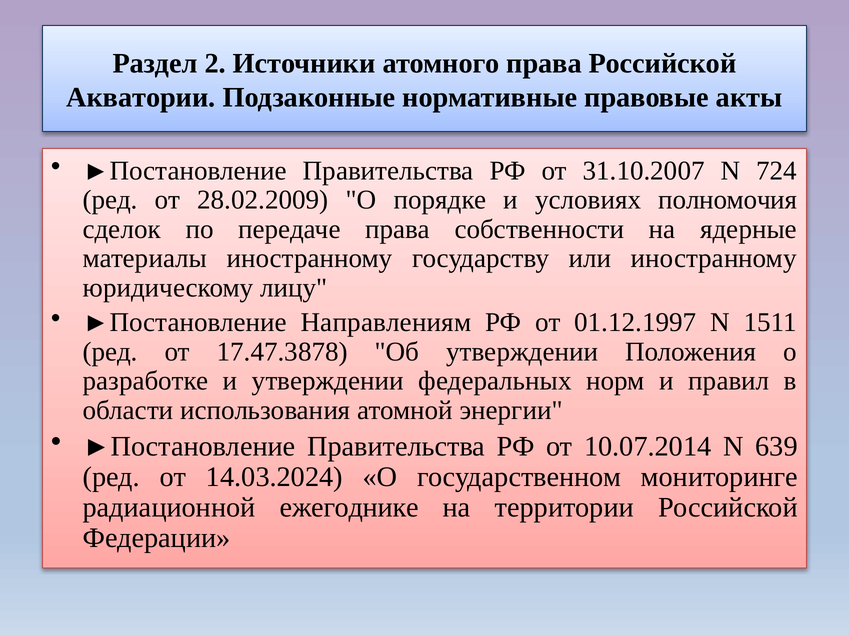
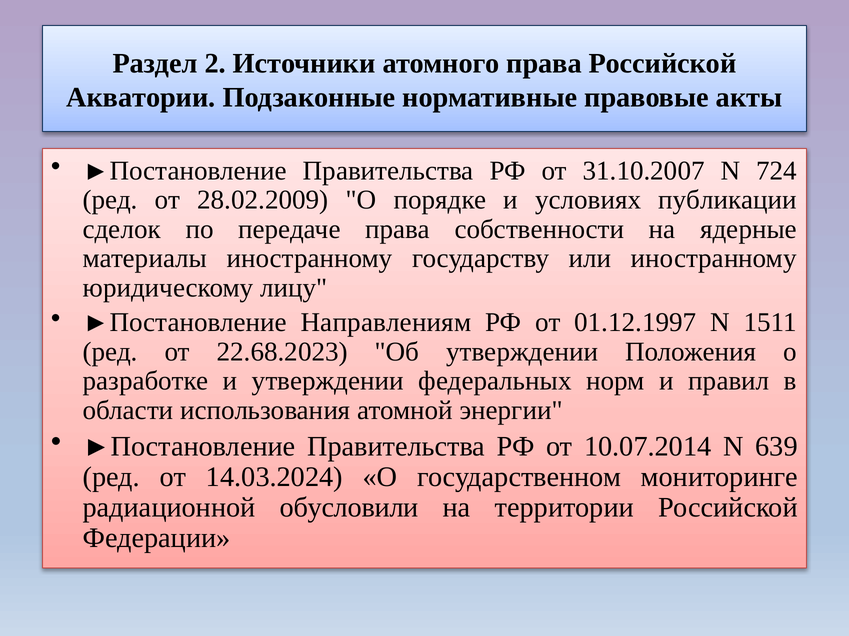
полномочия: полномочия -> публикации (728, 200)
17.47.3878: 17.47.3878 -> 22.68.2023 (282, 352)
ежегоднике: ежегоднике -> обусловили (349, 508)
